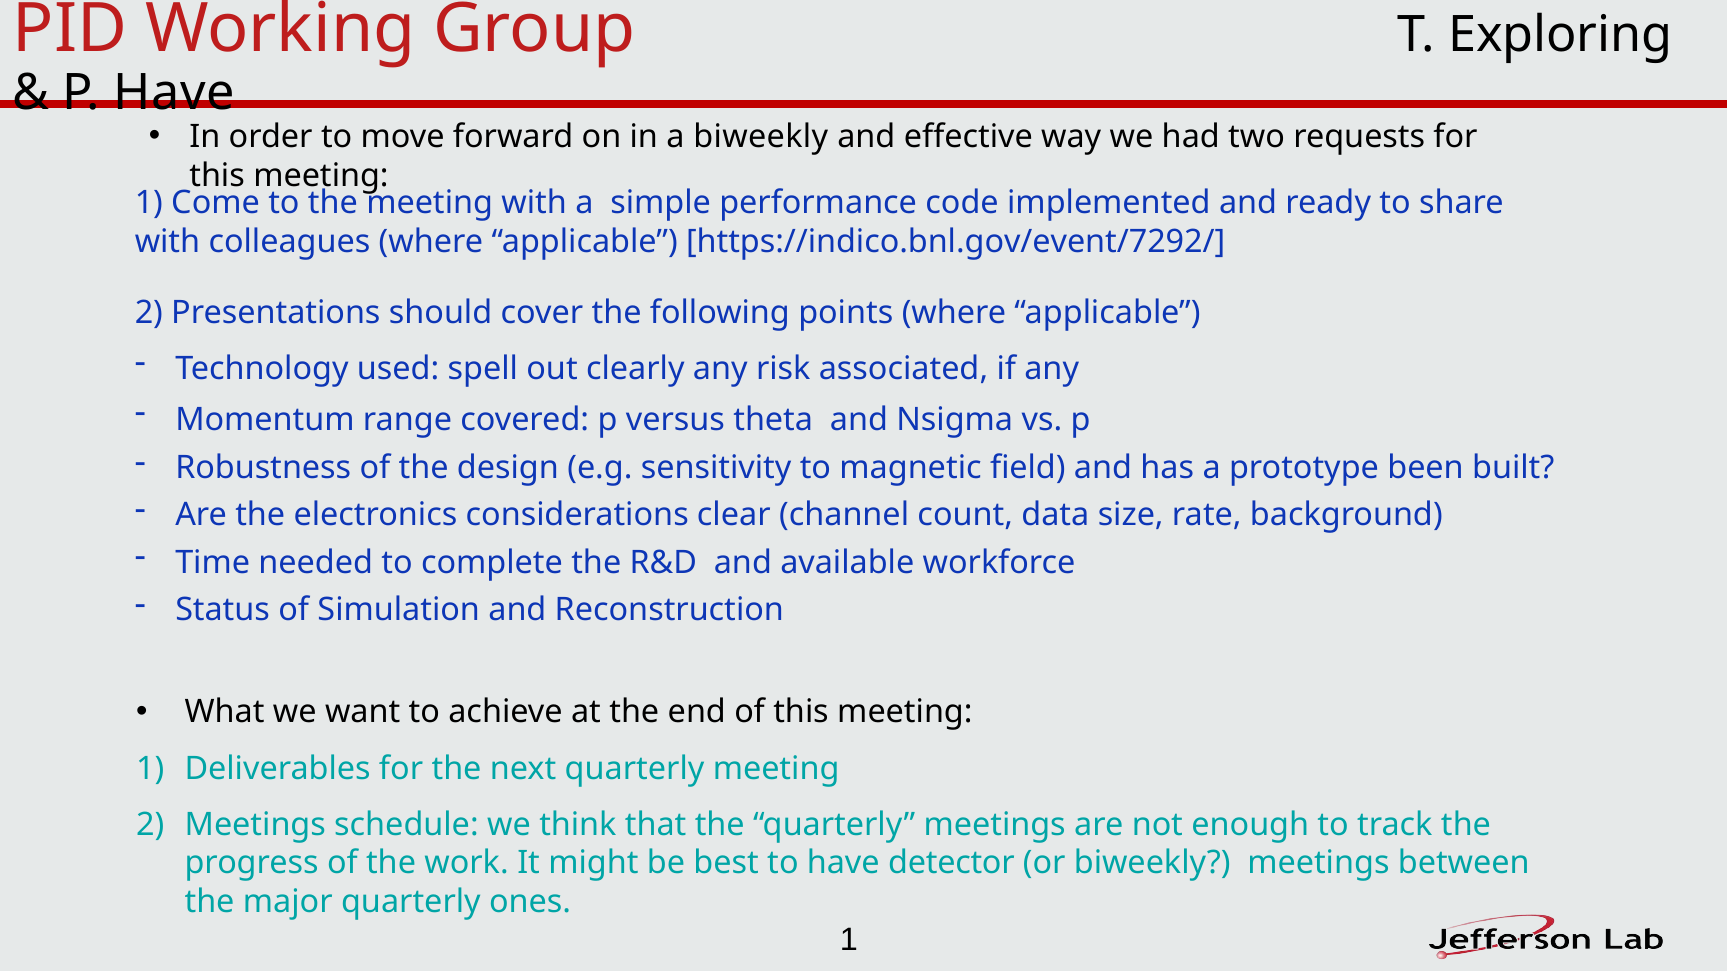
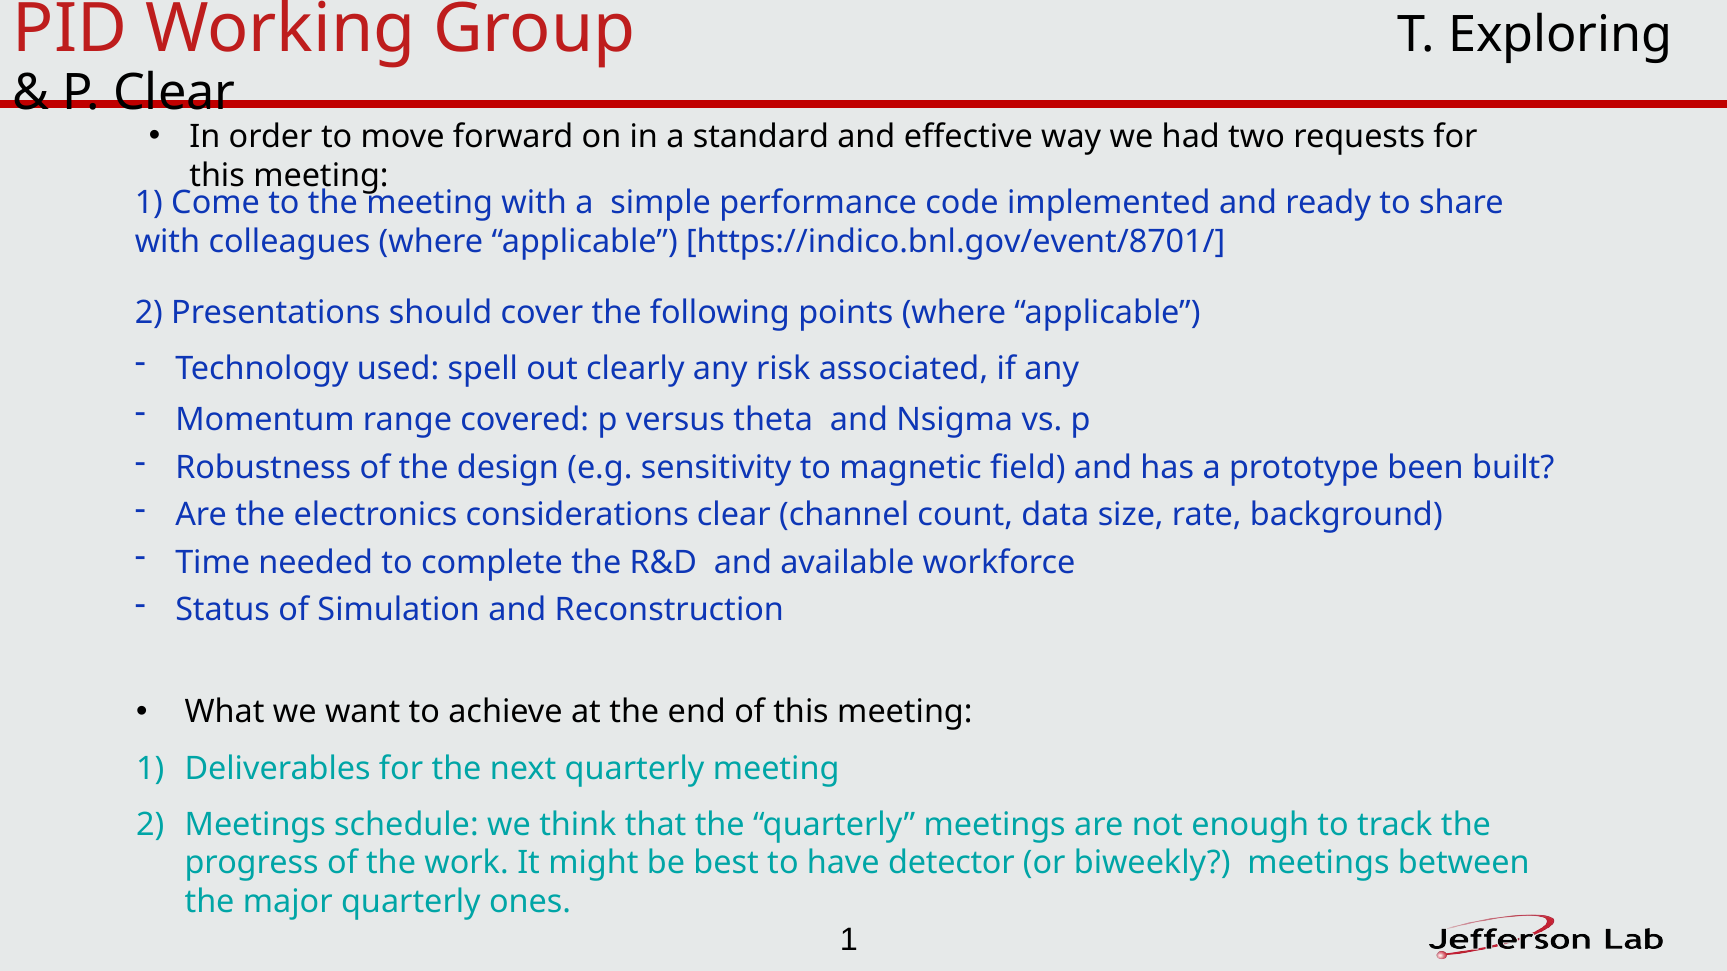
P Have: Have -> Clear (174, 93)
a biweekly: biweekly -> standard (761, 137)
https://indico.bnl.gov/event/7292/: https://indico.bnl.gov/event/7292/ -> https://indico.bnl.gov/event/8701/ (956, 242)
